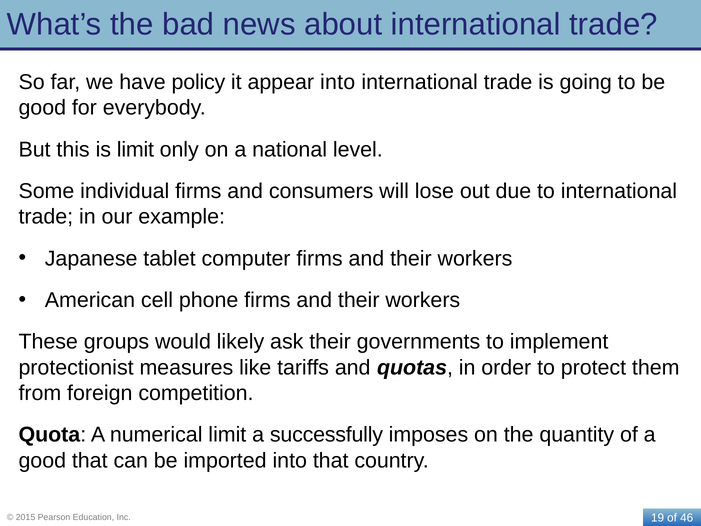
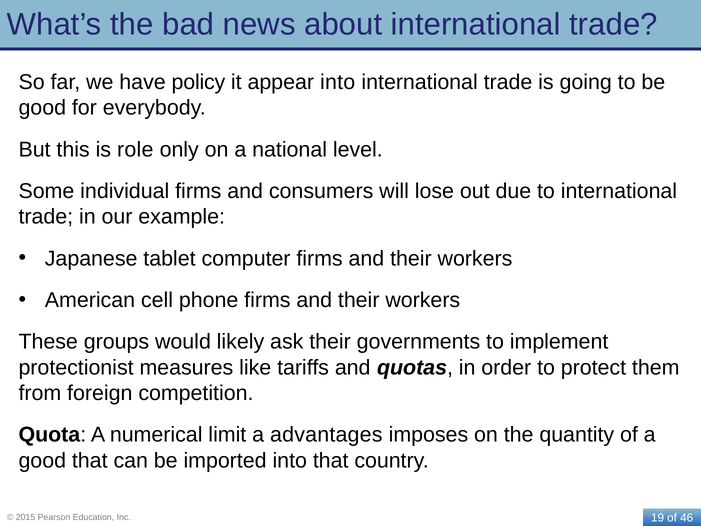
is limit: limit -> role (135, 149)
successfully: successfully -> advantages (326, 435)
